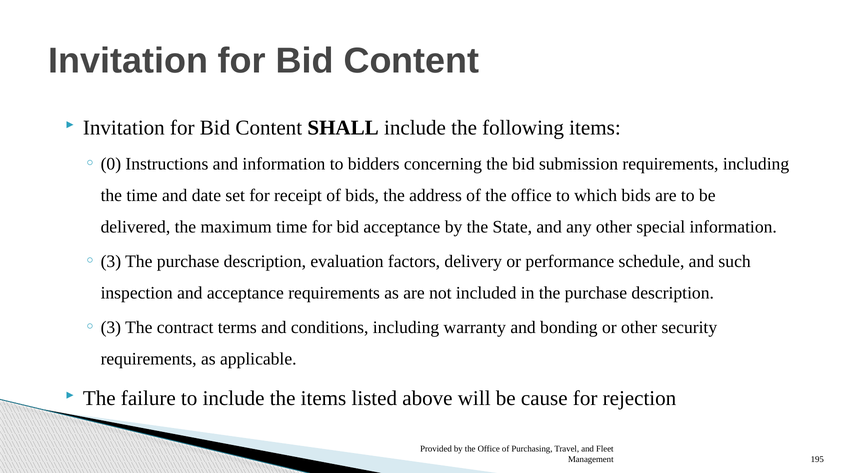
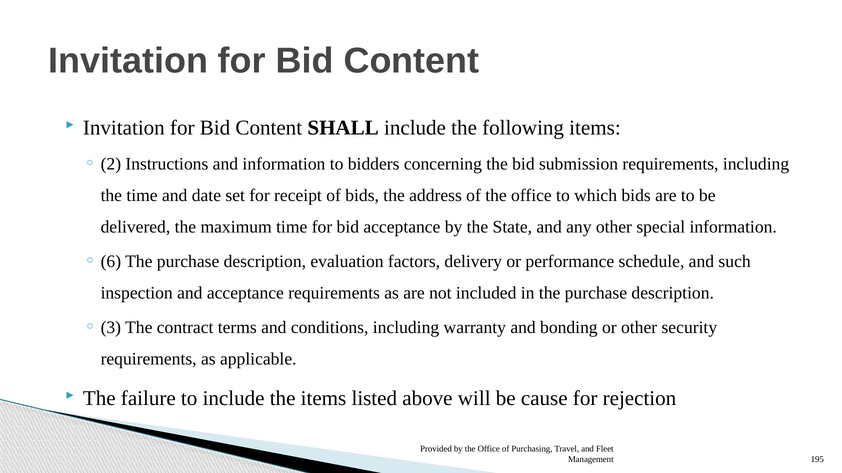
0: 0 -> 2 (111, 164)
3: 3 -> 6 (111, 262)
